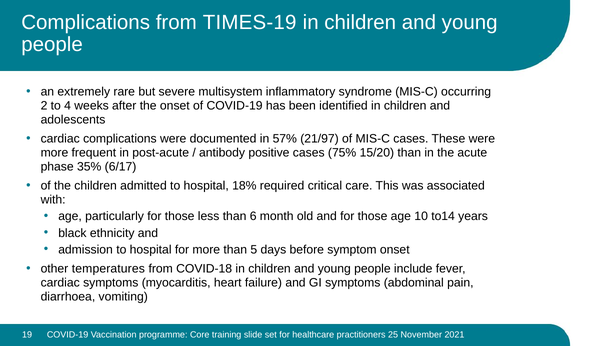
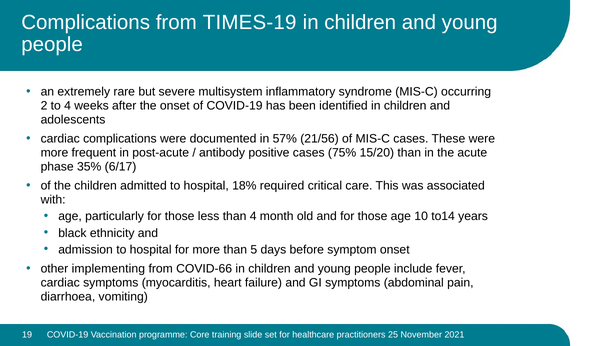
21/97: 21/97 -> 21/56 (320, 139)
than 6: 6 -> 4 (253, 216)
temperatures: temperatures -> implementing (108, 269)
COVID-18: COVID-18 -> COVID-66 (204, 269)
